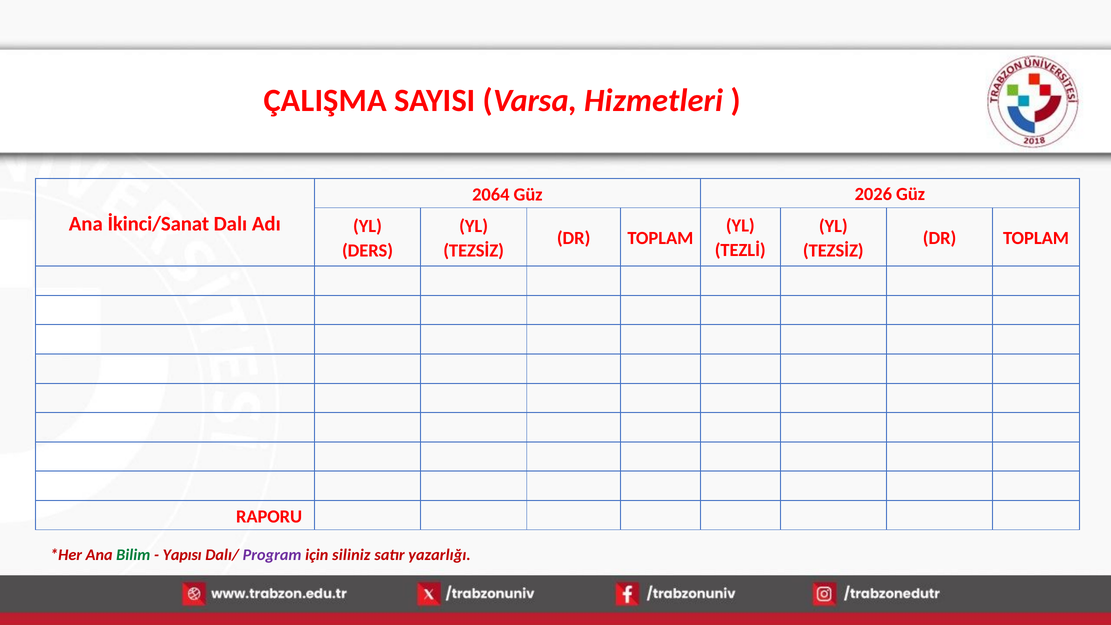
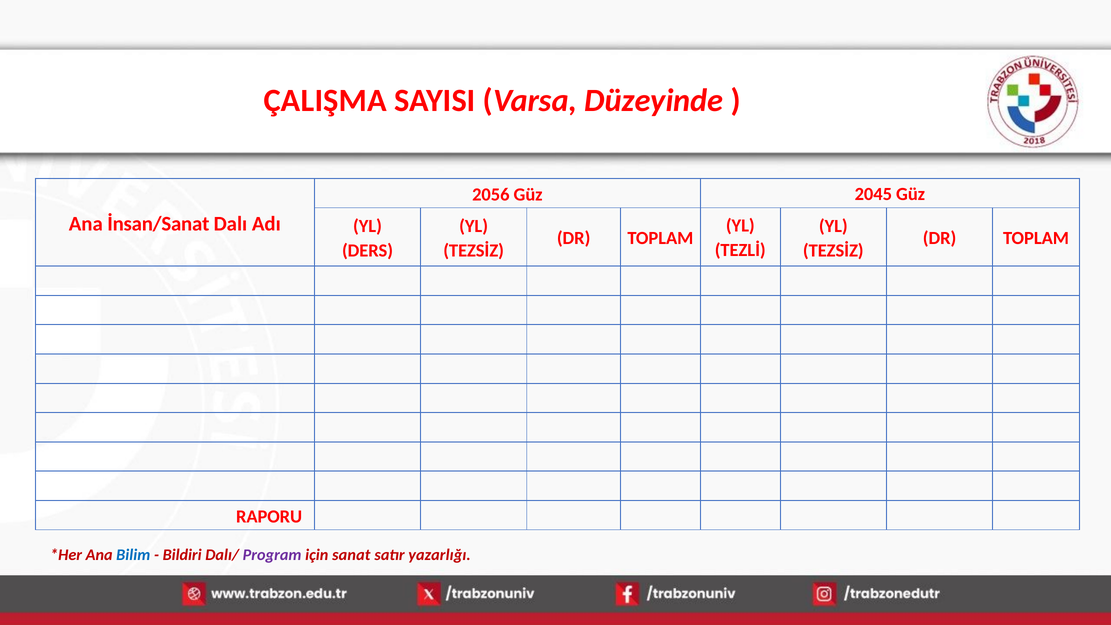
Hizmetleri: Hizmetleri -> Düzeyinde (654, 100)
2064: 2064 -> 2056 (491, 194)
2026: 2026 -> 2045 (873, 194)
İkinci/Sanat: İkinci/Sanat -> İnsan/Sanat (158, 224)
Bilim colour: green -> blue (133, 555)
Yapısı: Yapısı -> Bildiri (182, 555)
siliniz: siliniz -> sanat (351, 555)
